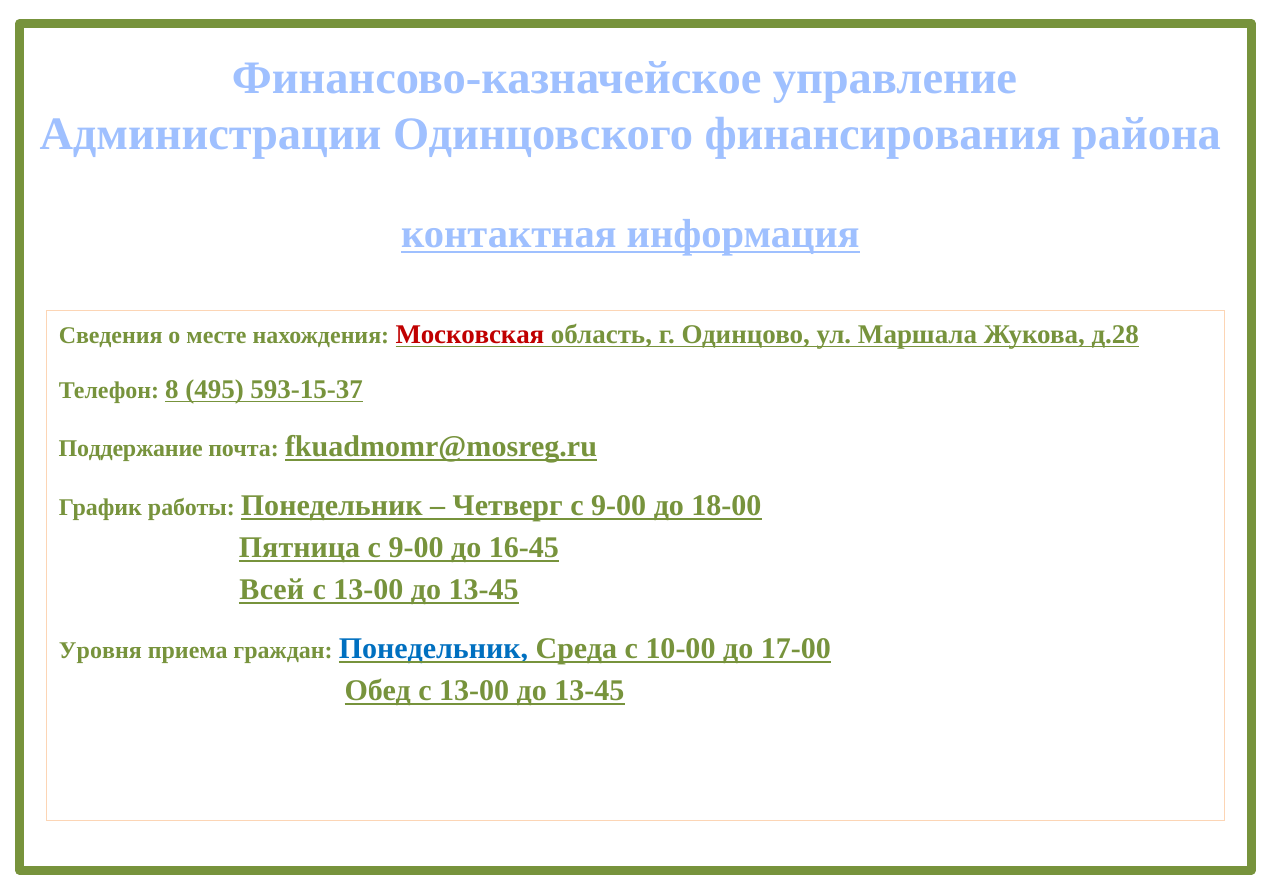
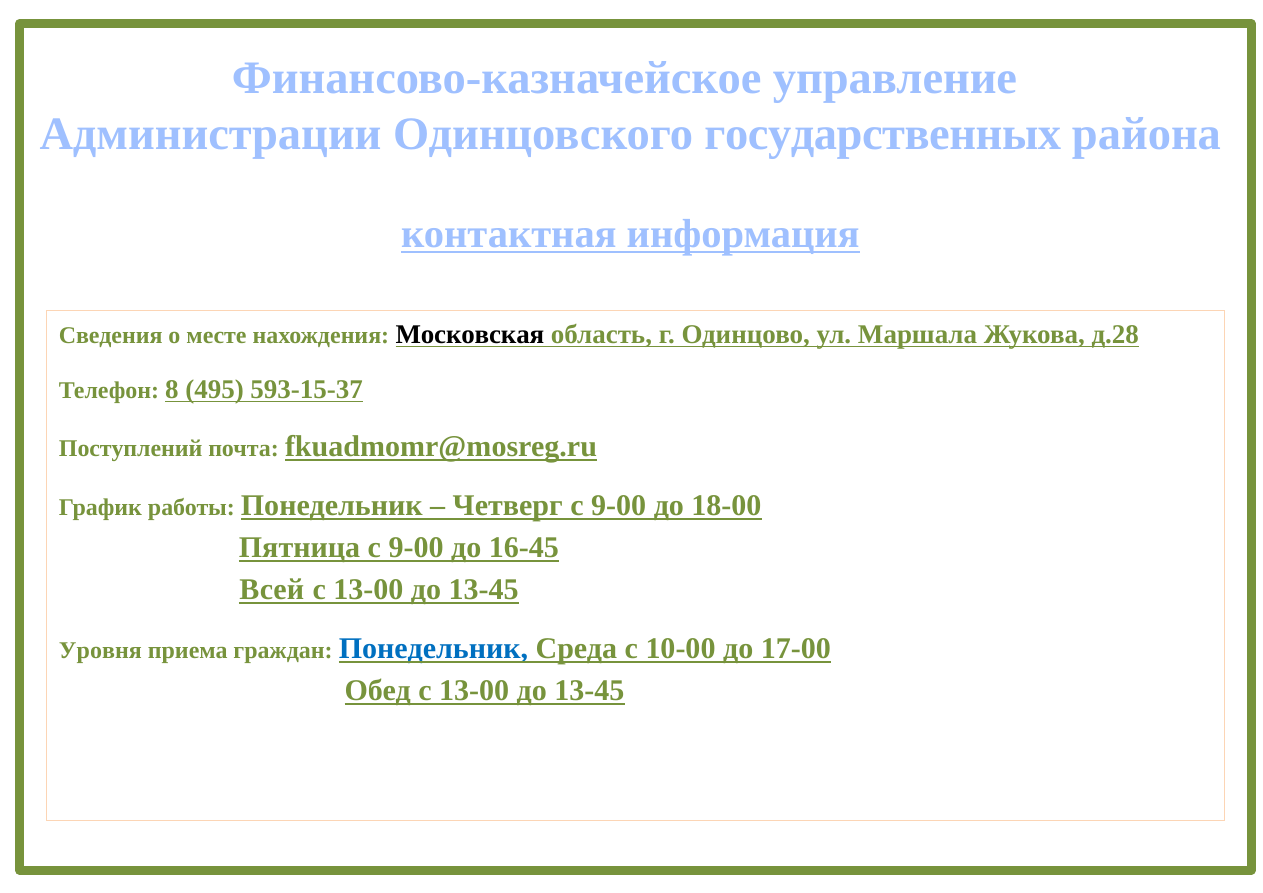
финансирования: финансирования -> государственных (883, 134)
Московская colour: red -> black (470, 335)
Поддержание: Поддержание -> Поступлений (131, 449)
